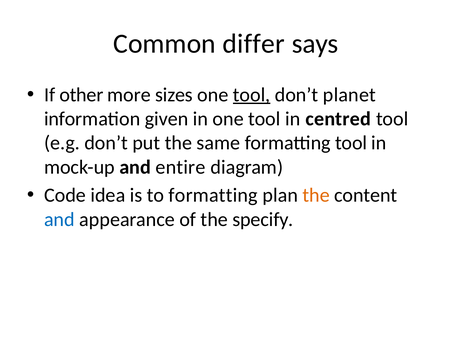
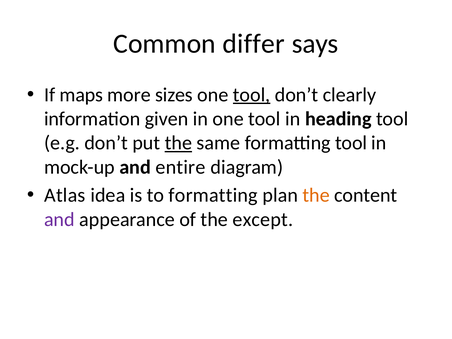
other: other -> maps (81, 95)
planet: planet -> clearly (350, 95)
centred: centred -> heading (338, 119)
the underline: none -> present (178, 143)
Code: Code -> Atlas (65, 195)
and colour: blue -> purple (59, 219)
specify: specify -> except (263, 219)
